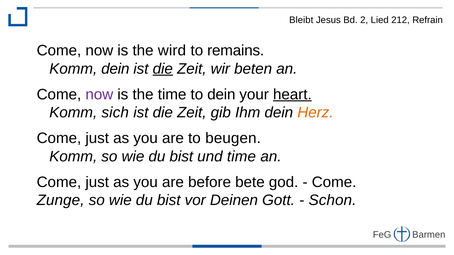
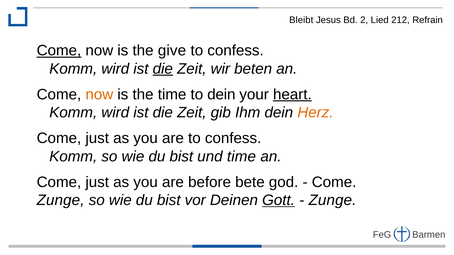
Come underline: none -> present (59, 51)
wird: wird -> give (172, 51)
remains: remains -> confess (236, 51)
dein: dein -> wird (115, 69)
now colour: purple -> orange (99, 95)
sich: sich -> wird (115, 113)
are to beugen: beugen -> confess (233, 138)
Gott underline: none -> present (279, 200)
Schon: Schon -> Zunge (333, 200)
